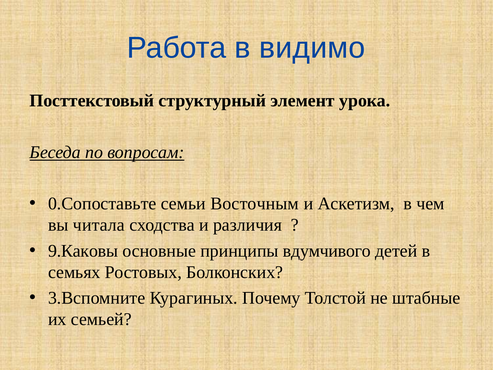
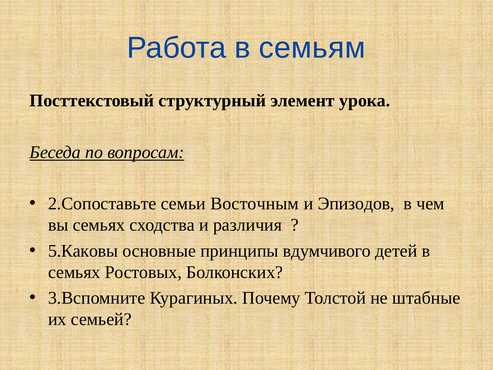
видимо: видимо -> семьям (312, 48)
0.Сопоставьте: 0.Сопоставьте -> 2.Сопоставьте (102, 204)
Аскетизм: Аскетизм -> Эпизодов (356, 204)
вы читала: читала -> семьях (99, 225)
9.Каковы: 9.Каковы -> 5.Каковы (83, 251)
